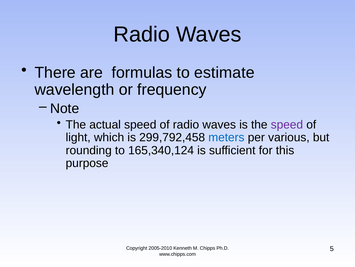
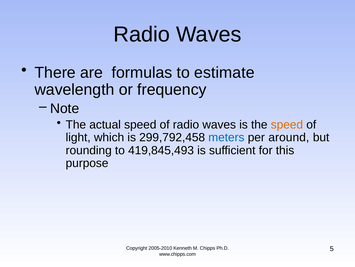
speed colour: purple -> orange (287, 124)
various: various -> around (289, 137)
165,340,124: 165,340,124 -> 419,845,493 (161, 150)
